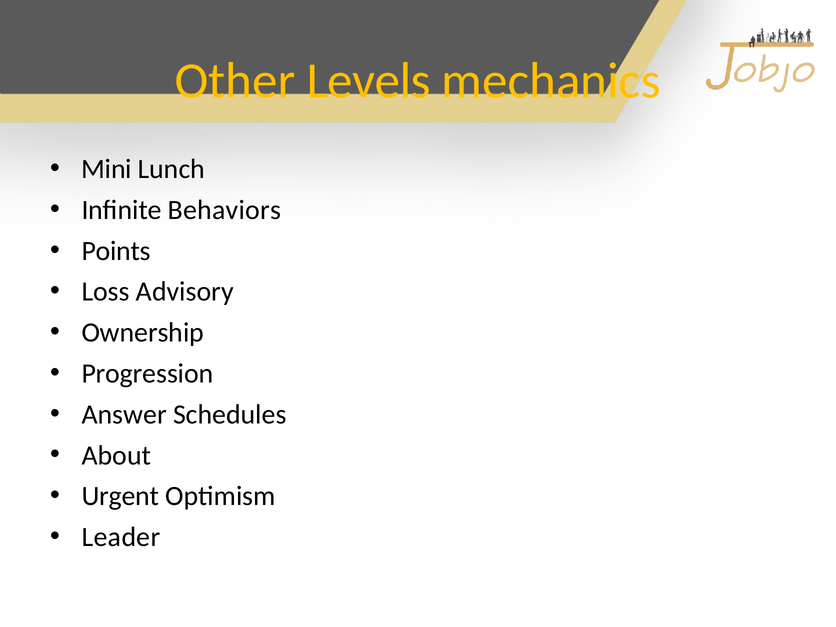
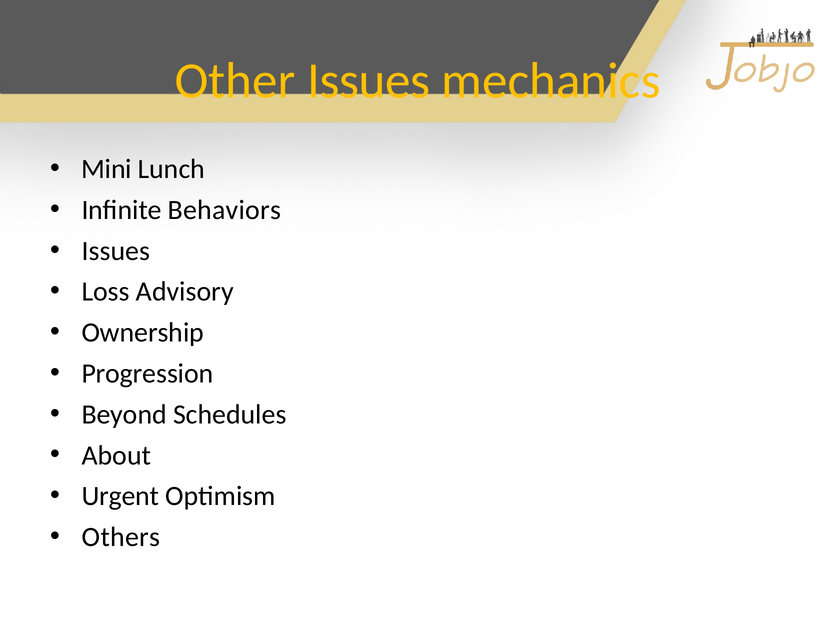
Other Levels: Levels -> Issues (369, 81)
Points: Points -> Issues (116, 251)
Answer: Answer -> Beyond (124, 414)
Leader: Leader -> Others (121, 537)
